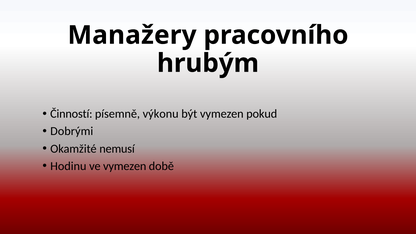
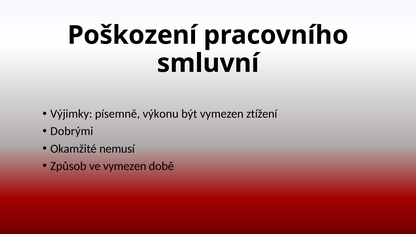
Manažery: Manažery -> Poškození (132, 35)
hrubým: hrubým -> smluvní (208, 63)
Činností: Činností -> Výjimky (71, 114)
pokud: pokud -> ztížení (262, 114)
Hodinu: Hodinu -> Způsob (68, 166)
